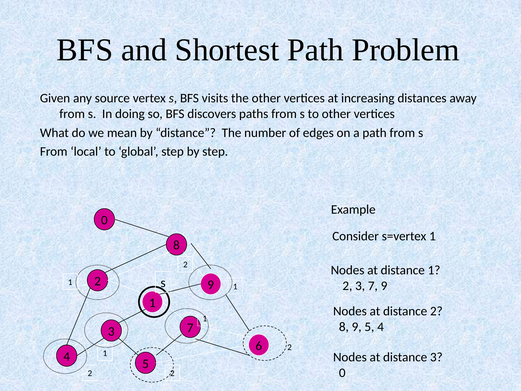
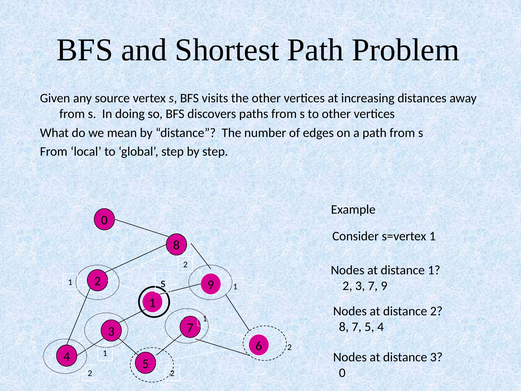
8 9: 9 -> 7 (357, 327)
